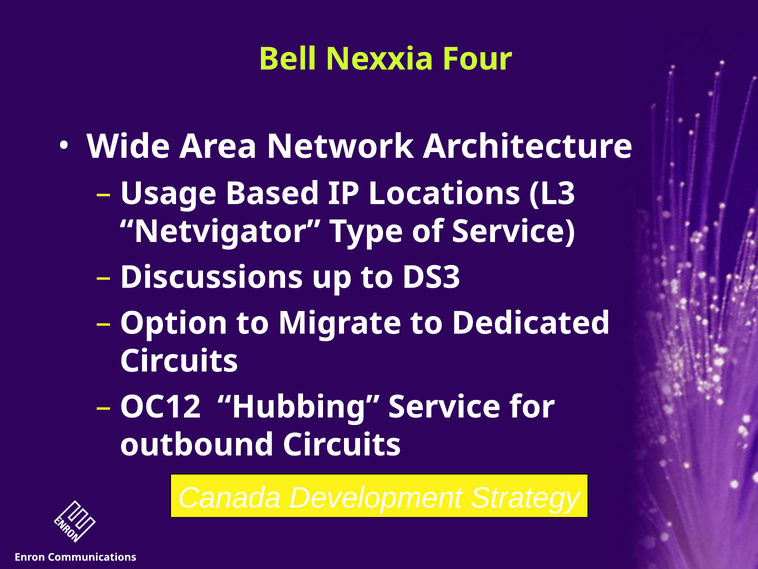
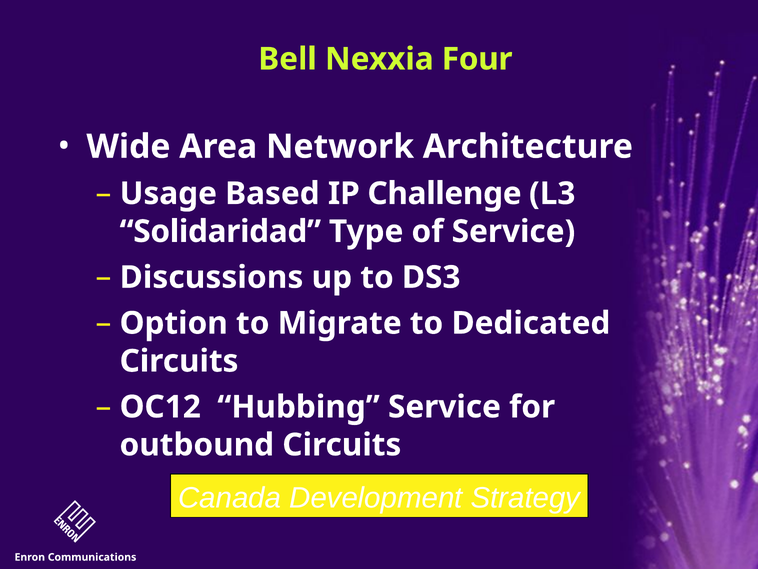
Locations: Locations -> Challenge (445, 193)
Netvigator: Netvigator -> Solidaridad (220, 231)
